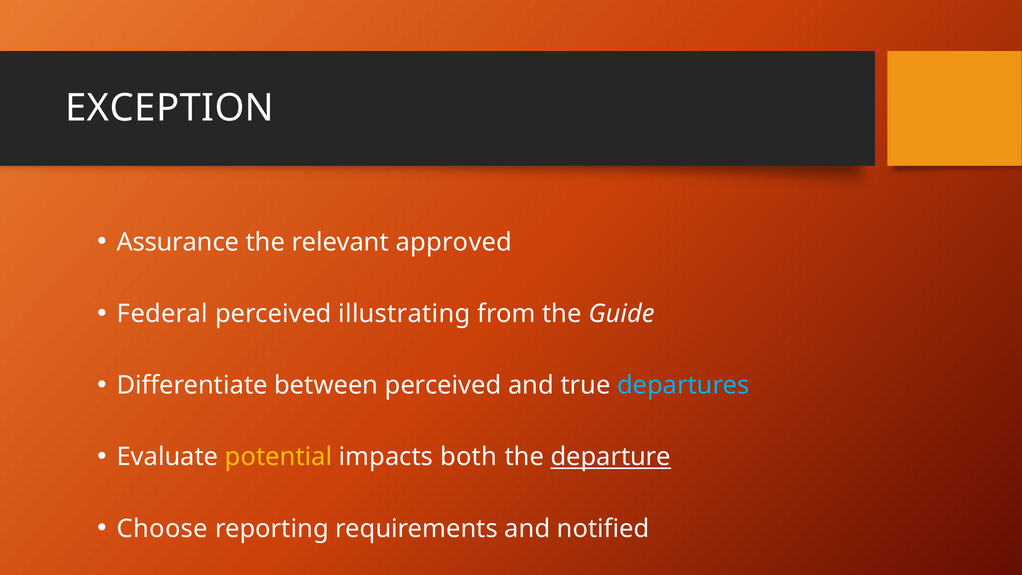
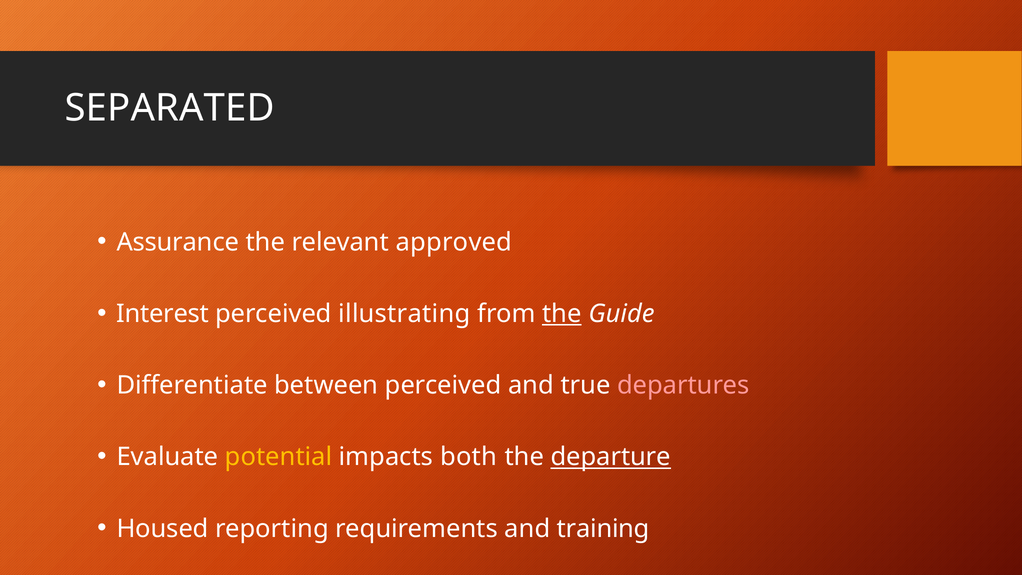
EXCEPTION: EXCEPTION -> SEPARATED (170, 108)
Federal: Federal -> Interest (163, 314)
the underline: none -> present (562, 314)
departures colour: light blue -> pink (683, 385)
Choose: Choose -> Housed (163, 528)
notified: notified -> training (603, 528)
